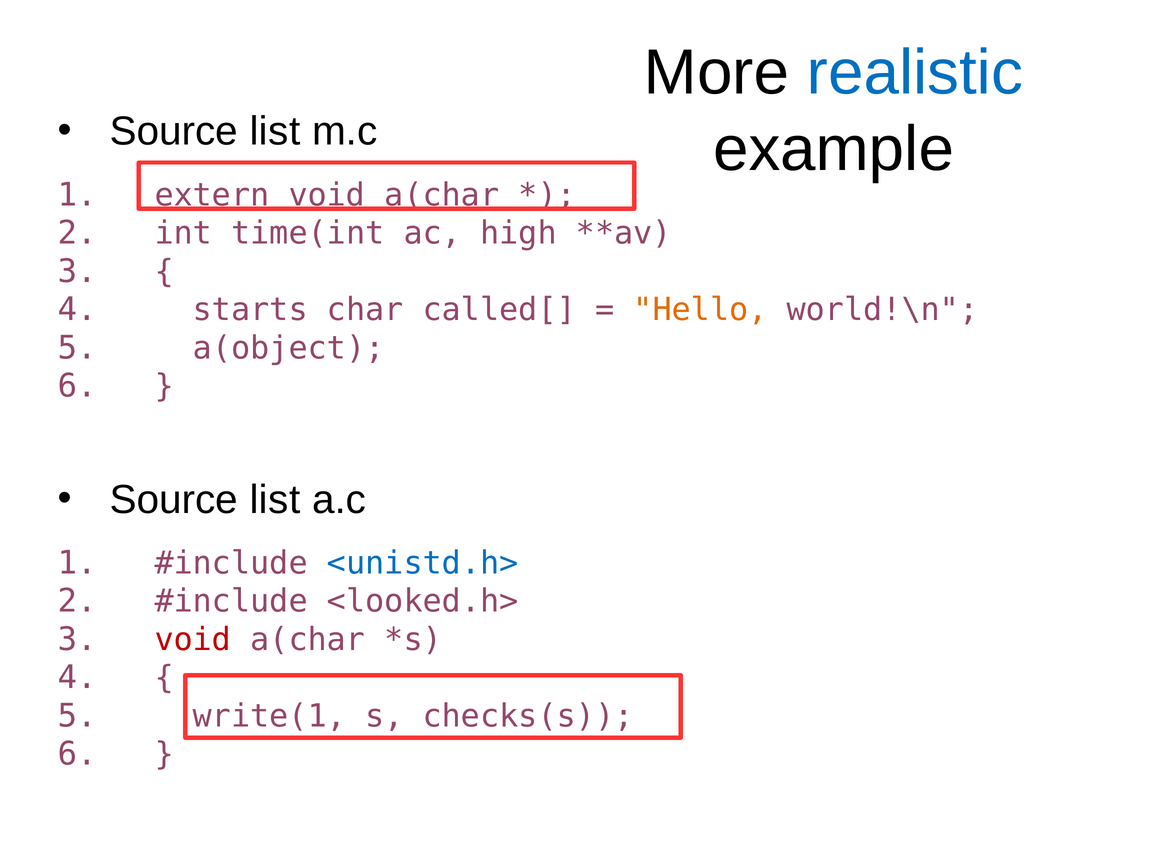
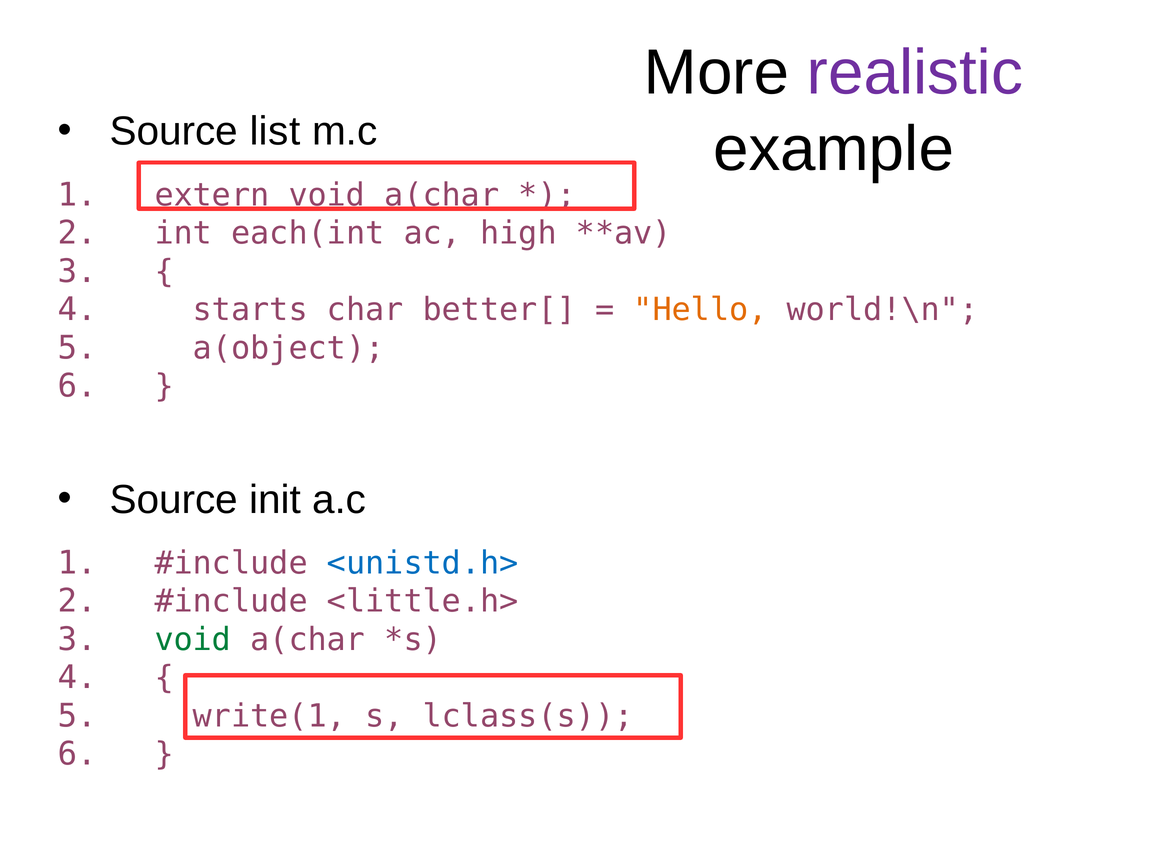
realistic colour: blue -> purple (915, 73)
time(int: time(int -> each(int (308, 233)
called[: called[ -> better[ (499, 310)
list: list -> init (275, 500)
<looked.h>: <looked.h> -> <little.h> (423, 601)
void colour: red -> green (193, 640)
checks(s: checks(s -> lclass(s (528, 716)
